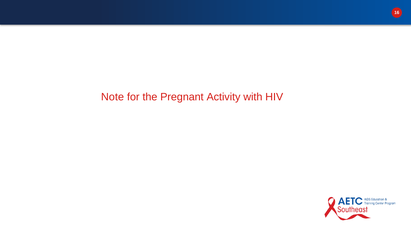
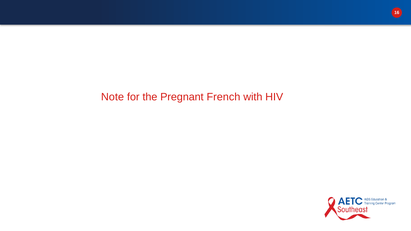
Activity: Activity -> French (223, 97)
